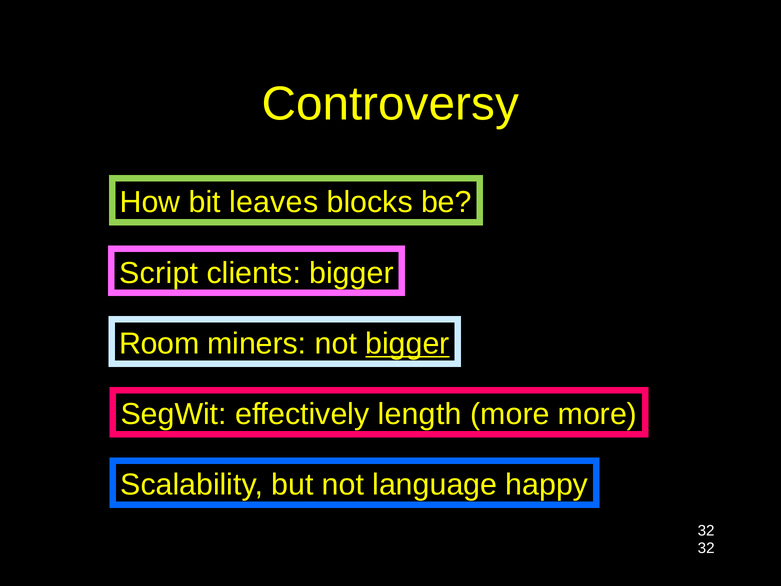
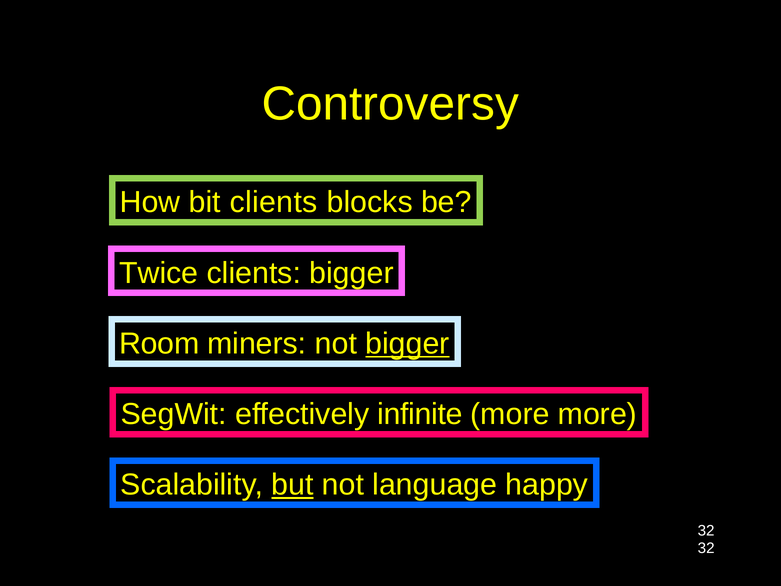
bit leaves: leaves -> clients (274, 202)
Script: Script -> Twice (159, 273)
length: length -> infinite (420, 414)
but underline: none -> present (292, 485)
